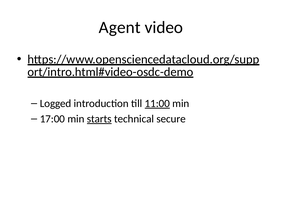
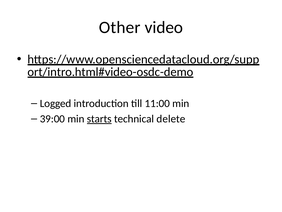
Agent: Agent -> Other (120, 27)
11:00 underline: present -> none (157, 103)
17:00: 17:00 -> 39:00 (52, 119)
secure: secure -> delete (171, 119)
